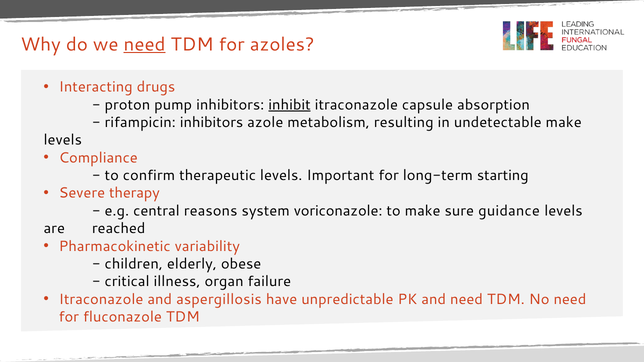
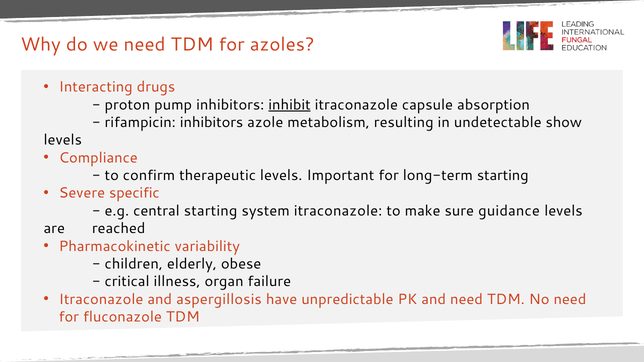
need underline: present -> none (145, 45)
undetectable make: make -> show (564, 122)
therapy: therapy -> specific (134, 193)
central reasons: reasons -> starting (211, 211)
system voriconazole: voriconazole -> itraconazole (338, 211)
